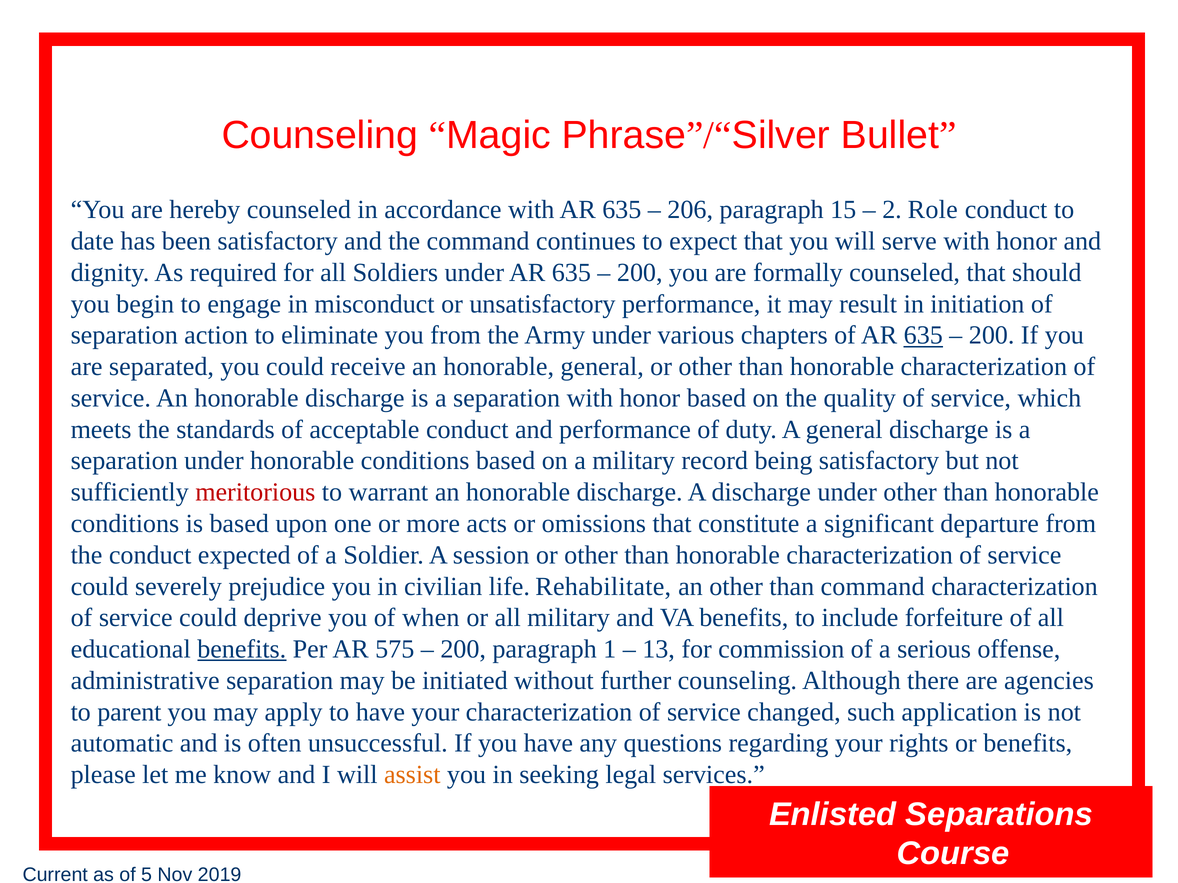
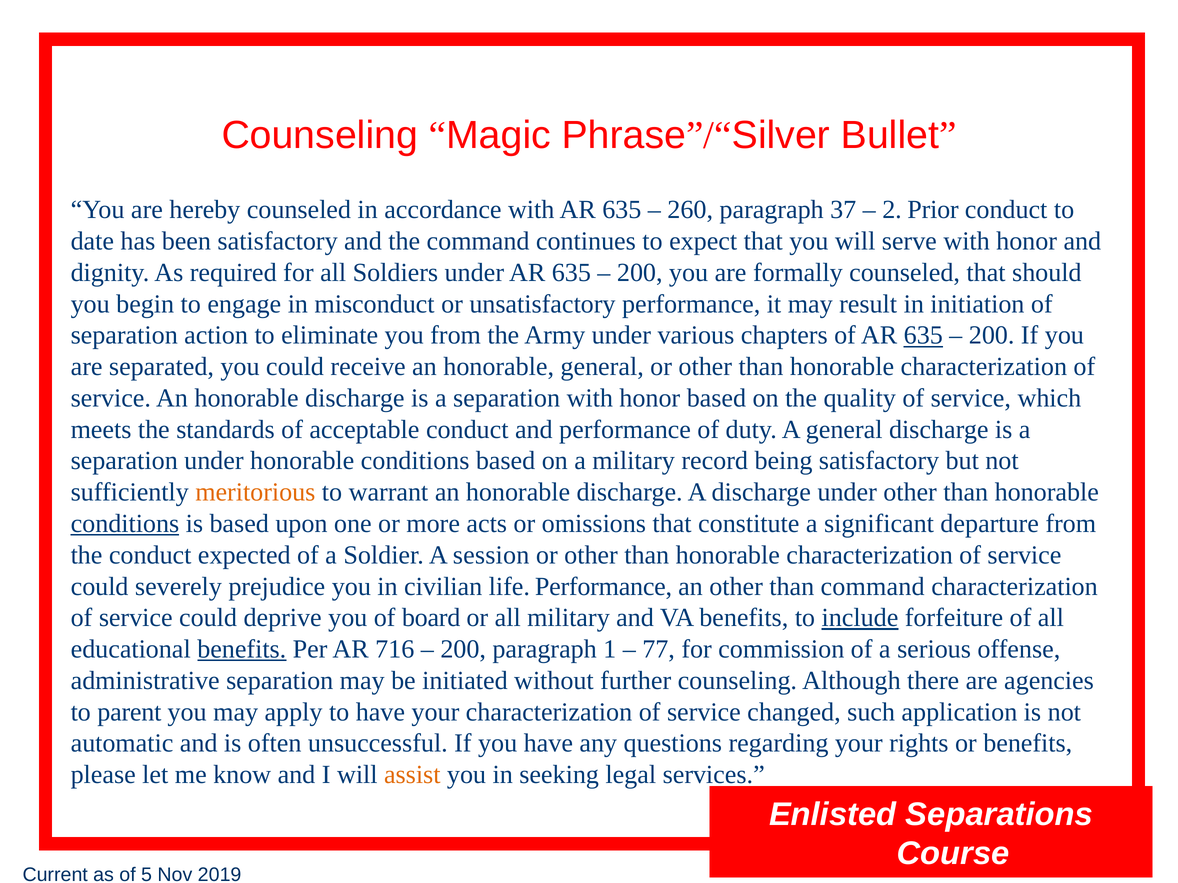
206: 206 -> 260 (690, 210)
15: 15 -> 37 (843, 210)
Role: Role -> Prior (933, 210)
meritorious colour: red -> orange (255, 493)
conditions underline: none -> present (125, 524)
life Rehabilitate: Rehabilitate -> Performance (604, 587)
when: when -> board (431, 618)
include underline: none -> present (860, 618)
575: 575 -> 716 (395, 650)
13: 13 -> 77 (659, 650)
